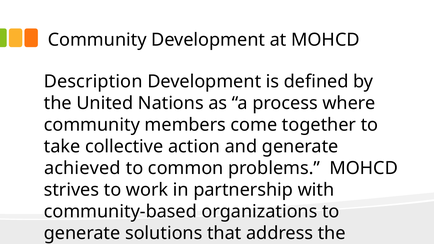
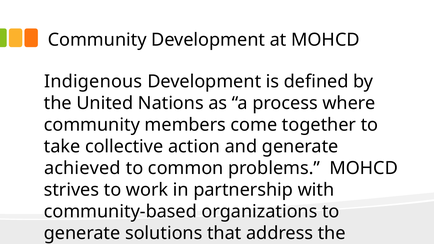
Description: Description -> Indigenous (93, 82)
